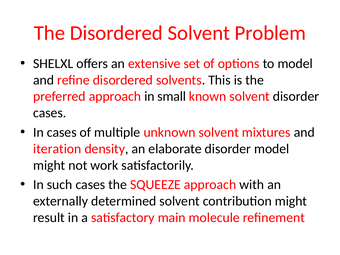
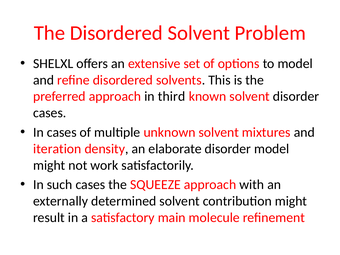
small: small -> third (172, 96)
